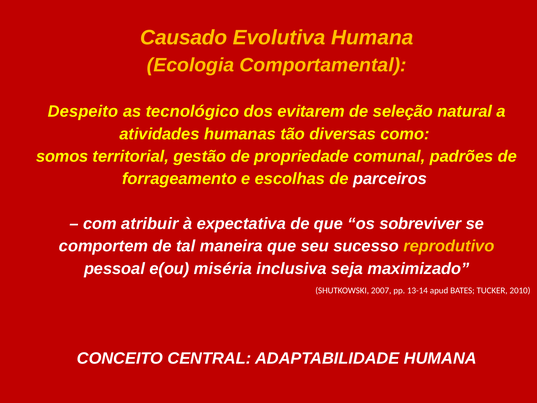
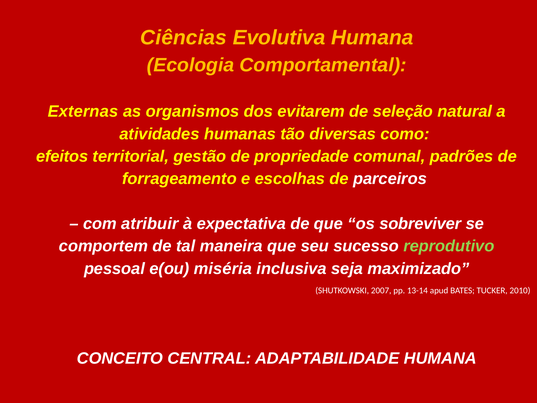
Causado: Causado -> Ciências (184, 38)
Despeito: Despeito -> Externas (83, 111)
tecnológico: tecnológico -> organismos (192, 111)
somos: somos -> efeitos (62, 156)
reprodutivo colour: yellow -> light green (449, 246)
